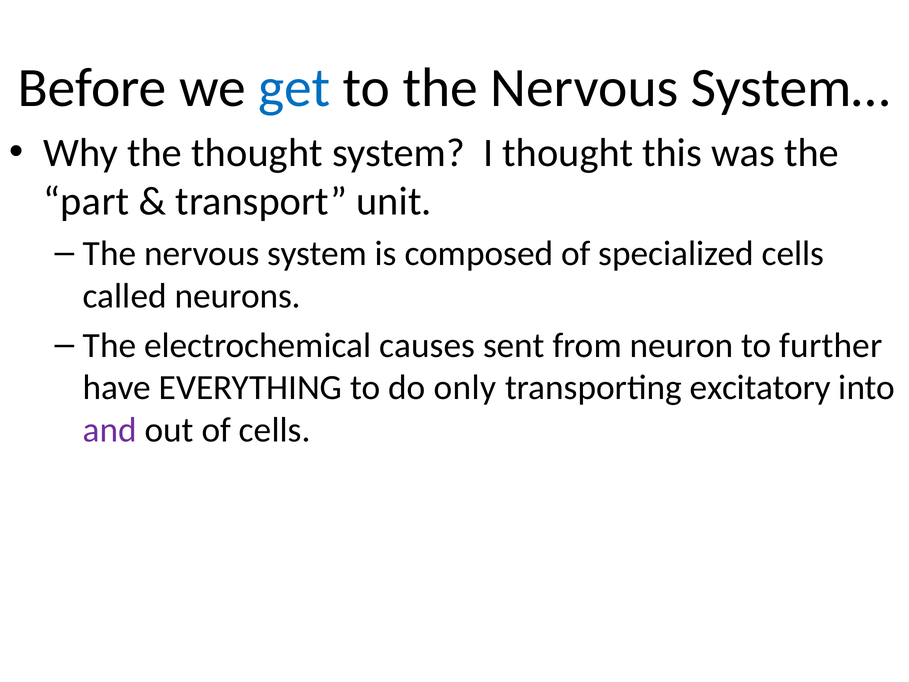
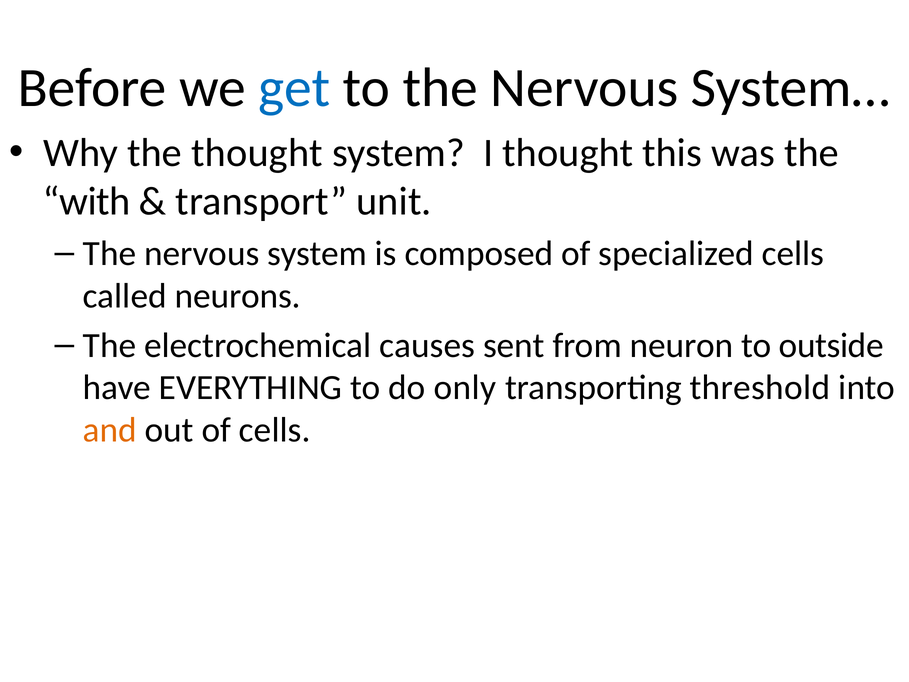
part: part -> with (87, 201)
further: further -> outside (831, 345)
excitatory: excitatory -> threshold (760, 388)
and colour: purple -> orange (110, 430)
